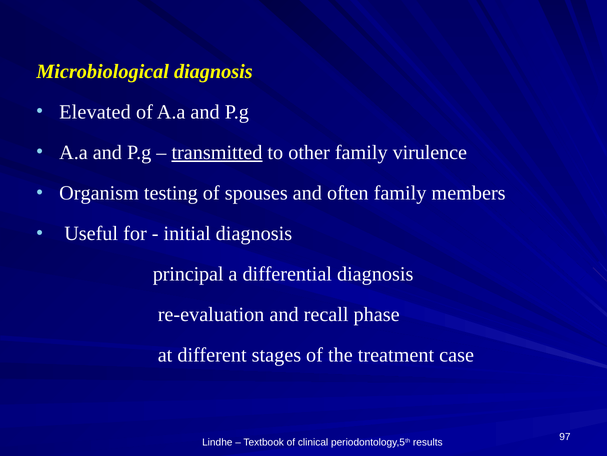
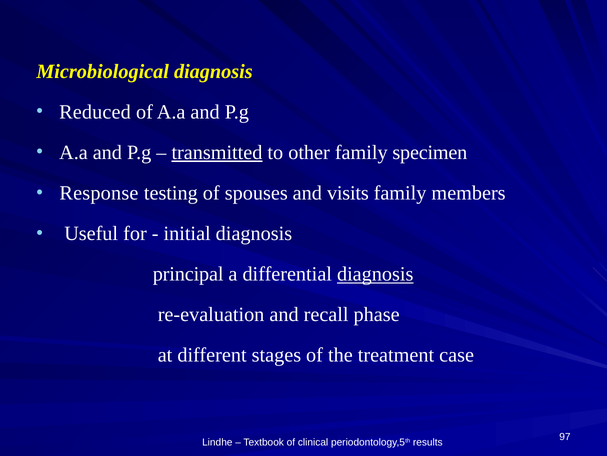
Elevated: Elevated -> Reduced (95, 112)
virulence: virulence -> specimen (430, 152)
Organism: Organism -> Response (99, 193)
often: often -> visits (348, 193)
diagnosis underline: none -> present (375, 274)
